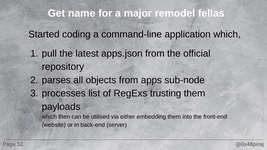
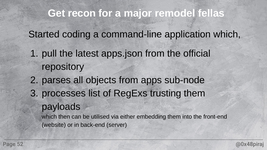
name: name -> recon (82, 13)
